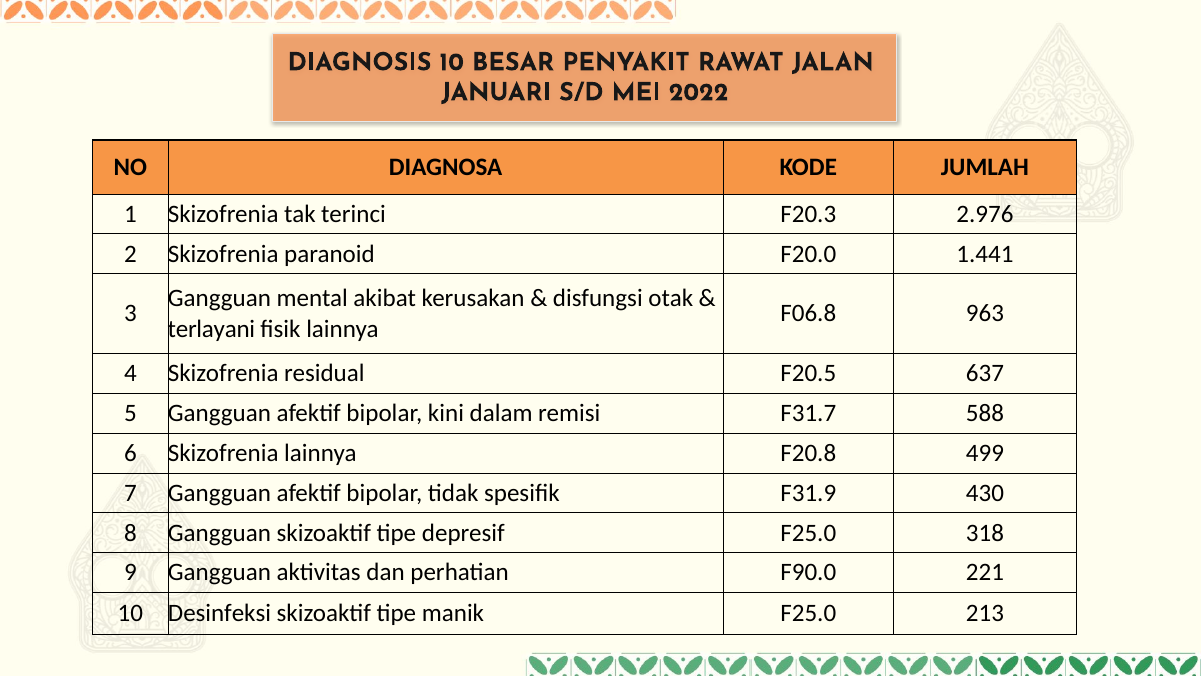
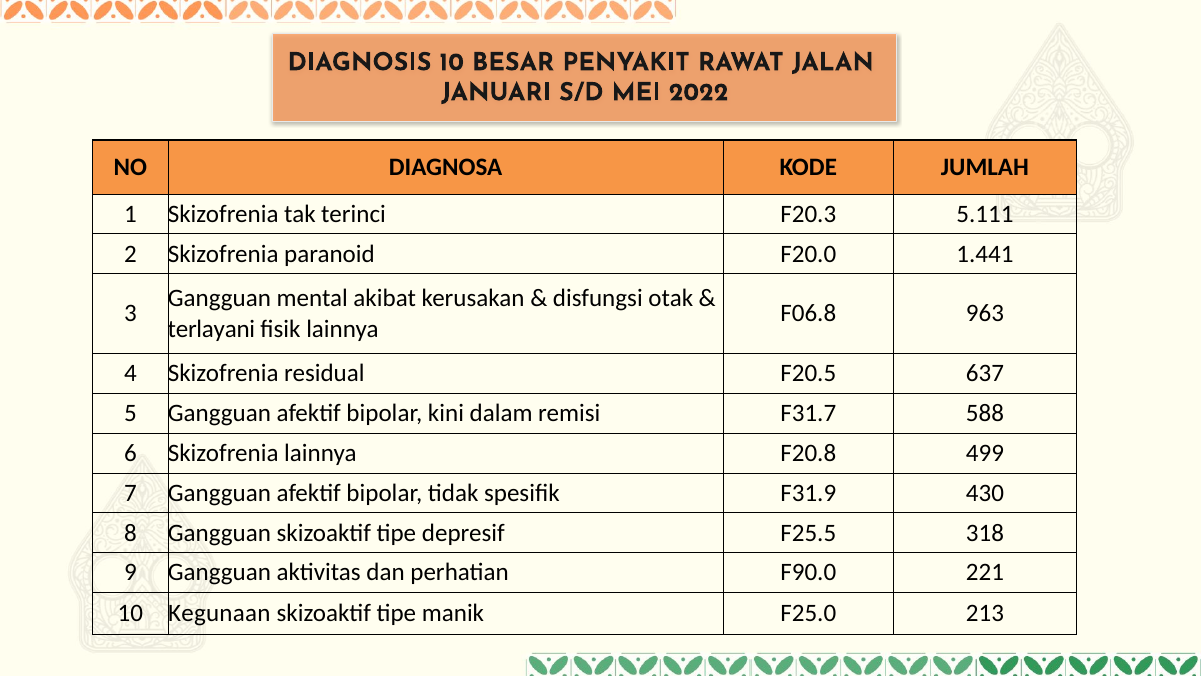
2.976: 2.976 -> 5.111 (985, 214)
depresif F25.0: F25.0 -> F25.5 (808, 533)
Desinfeksi: Desinfeksi -> Kegunaan (219, 613)
